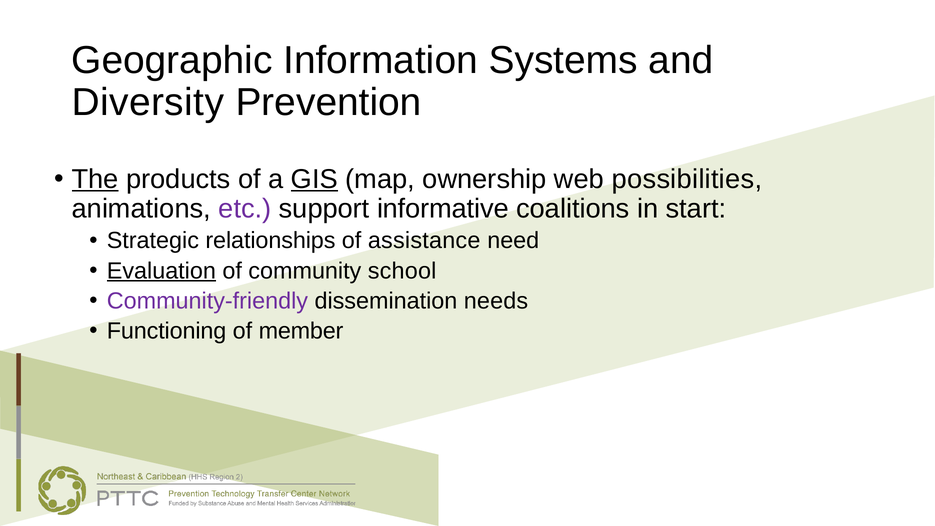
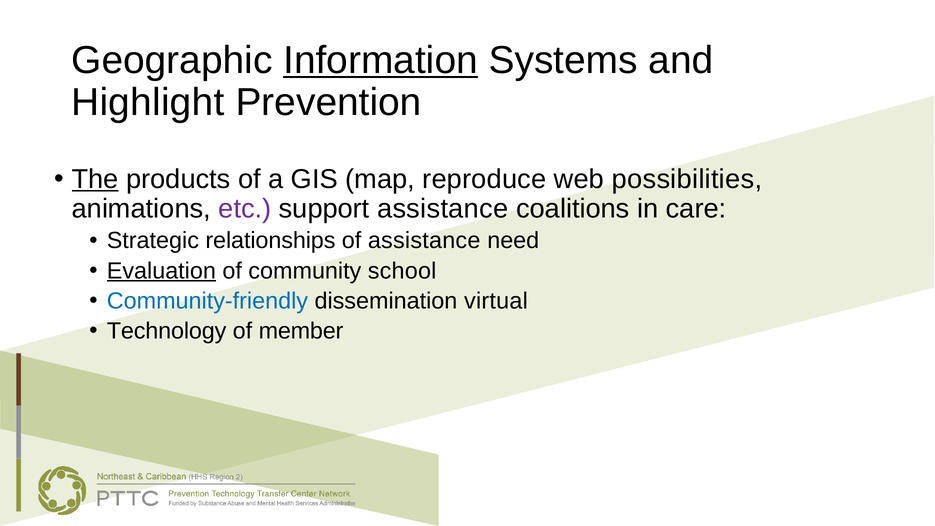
Information underline: none -> present (381, 60)
Diversity: Diversity -> Highlight (148, 102)
GIS underline: present -> none (314, 179)
ownership: ownership -> reproduce (484, 179)
support informative: informative -> assistance (443, 208)
start: start -> care (696, 208)
Community-friendly colour: purple -> blue (207, 301)
needs: needs -> virtual (496, 301)
Functioning: Functioning -> Technology (167, 331)
